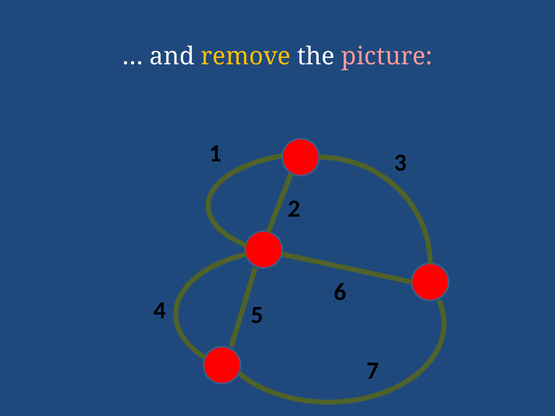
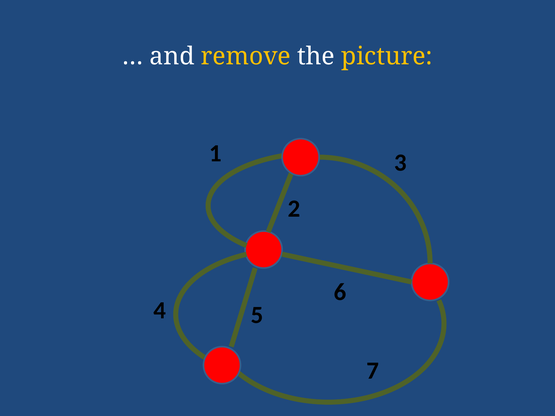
picture colour: pink -> yellow (387, 56)
